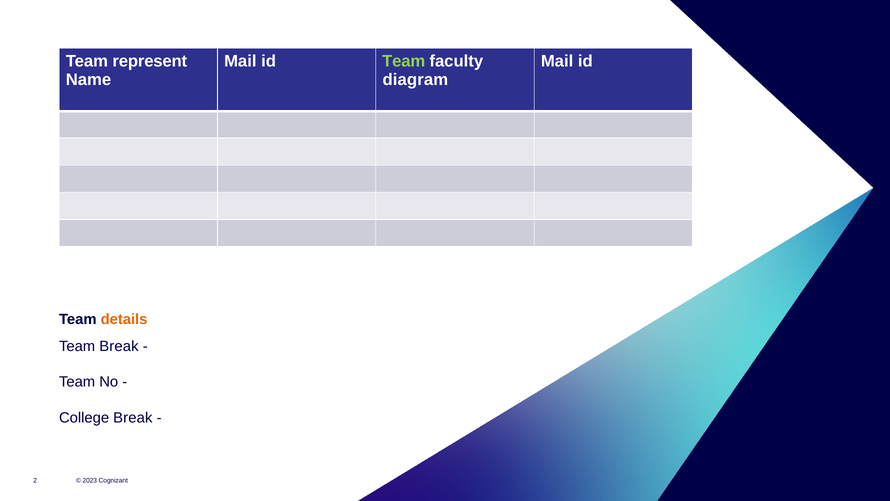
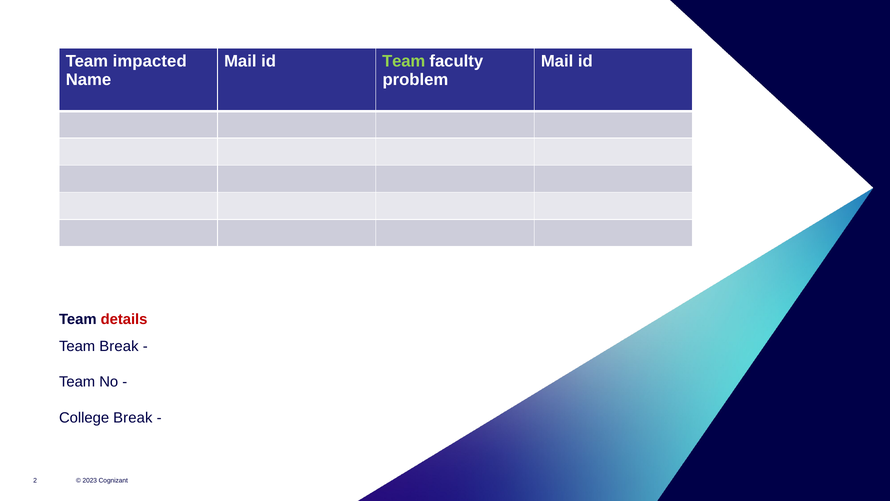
represent: represent -> impacted (150, 61)
diagram: diagram -> problem (415, 80)
details colour: orange -> red (124, 319)
